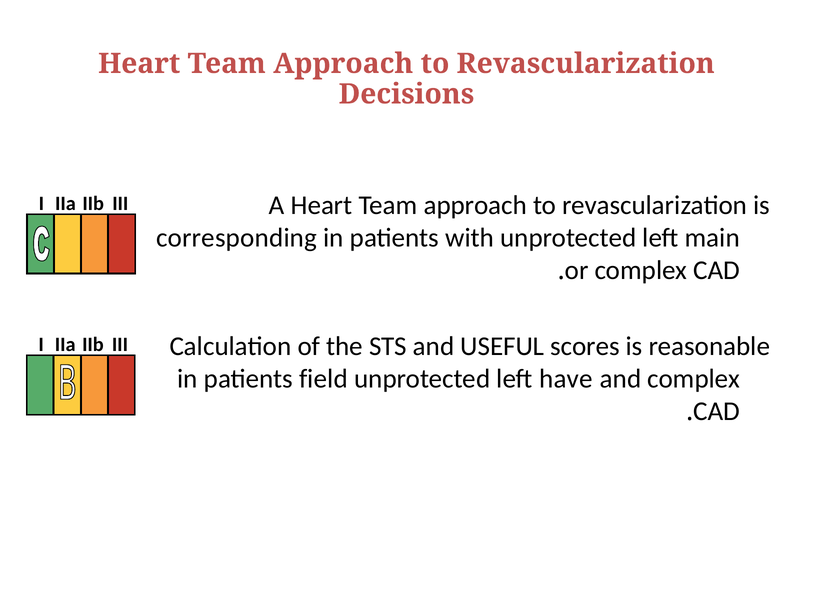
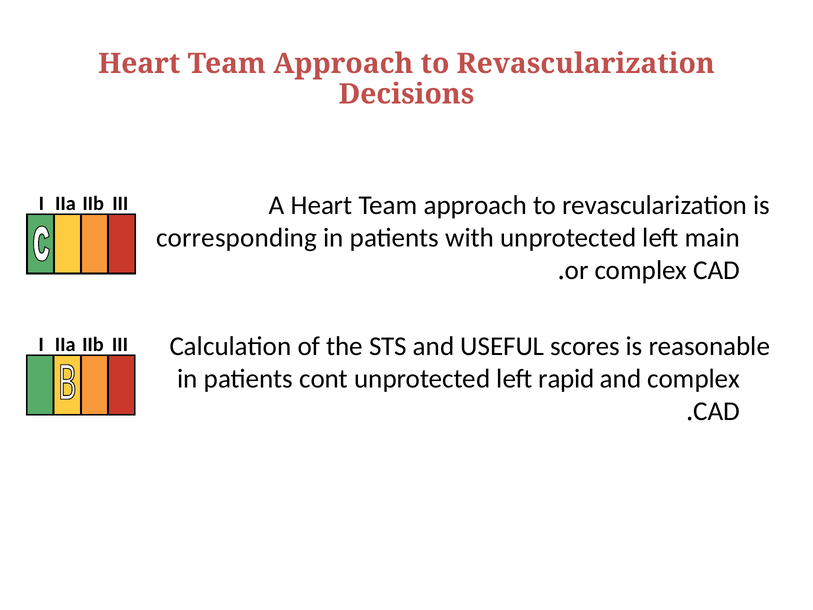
field: field -> cont (324, 379)
have: have -> rapid (566, 379)
